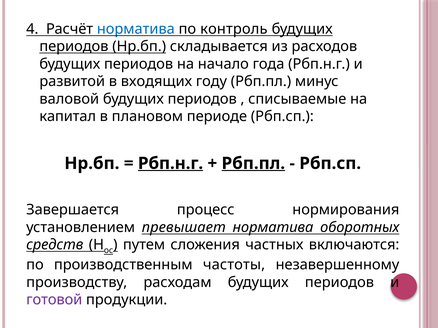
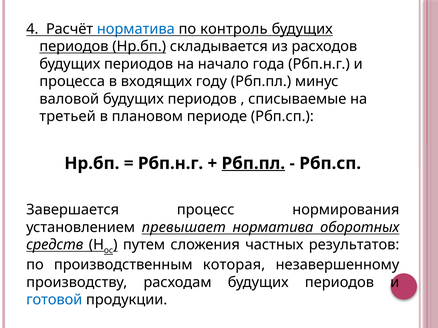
развитой: развитой -> процесса (72, 82)
капитал: капитал -> третьей (68, 117)
Рбп.н.г underline: present -> none (171, 164)
включаются: включаются -> результатов (354, 245)
частоты: частоты -> которая (234, 265)
готовой colour: purple -> blue (54, 300)
